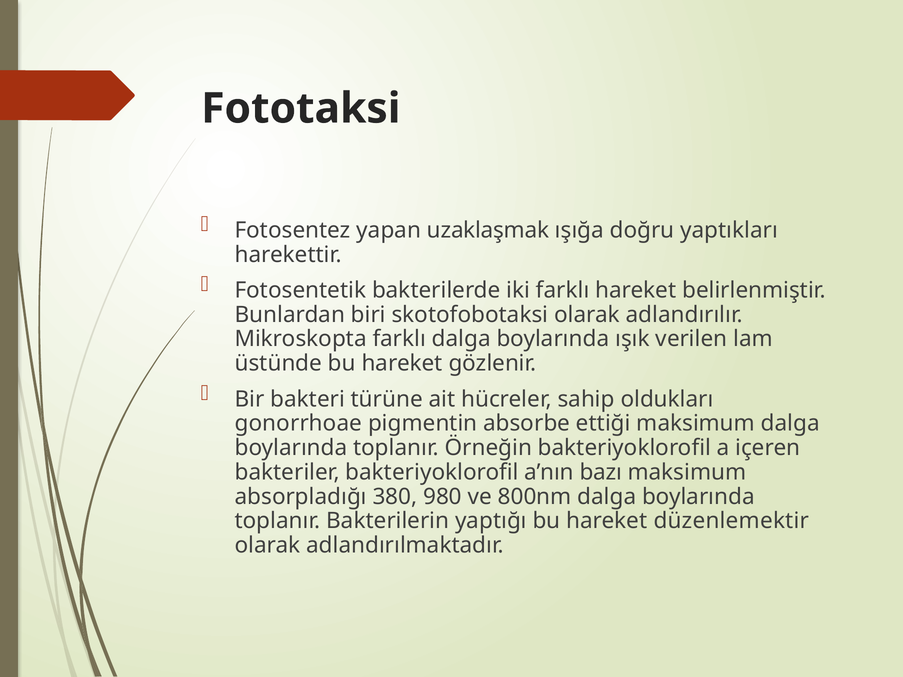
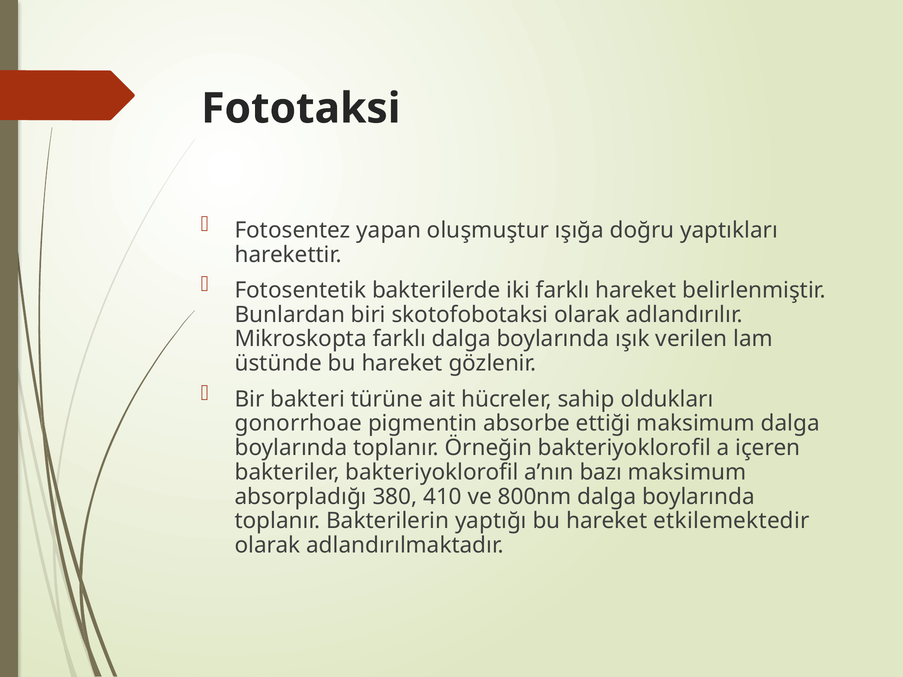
uzaklaşmak: uzaklaşmak -> oluşmuştur (488, 230)
980: 980 -> 410 (443, 497)
düzenlemektir: düzenlemektir -> etkilemektedir (731, 521)
